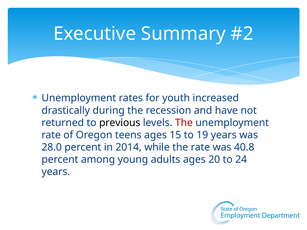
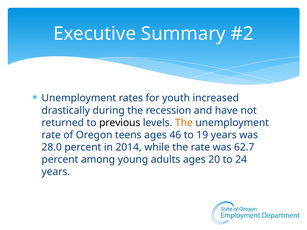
The colour: red -> orange (184, 123)
15: 15 -> 46 (175, 135)
40.8: 40.8 -> 62.7 (244, 147)
